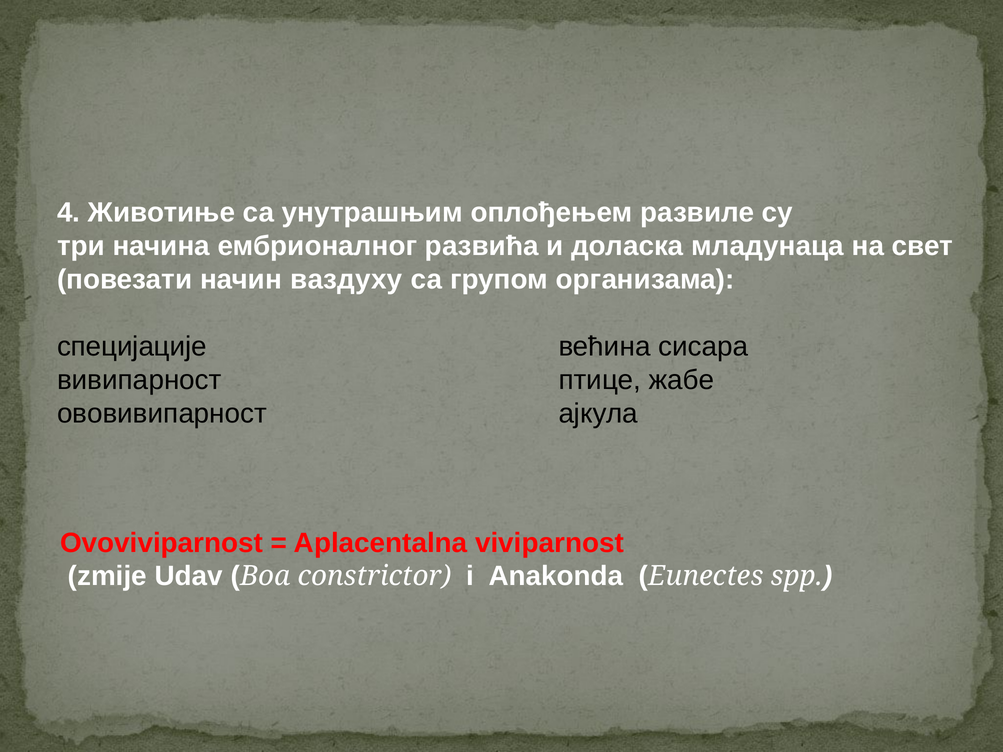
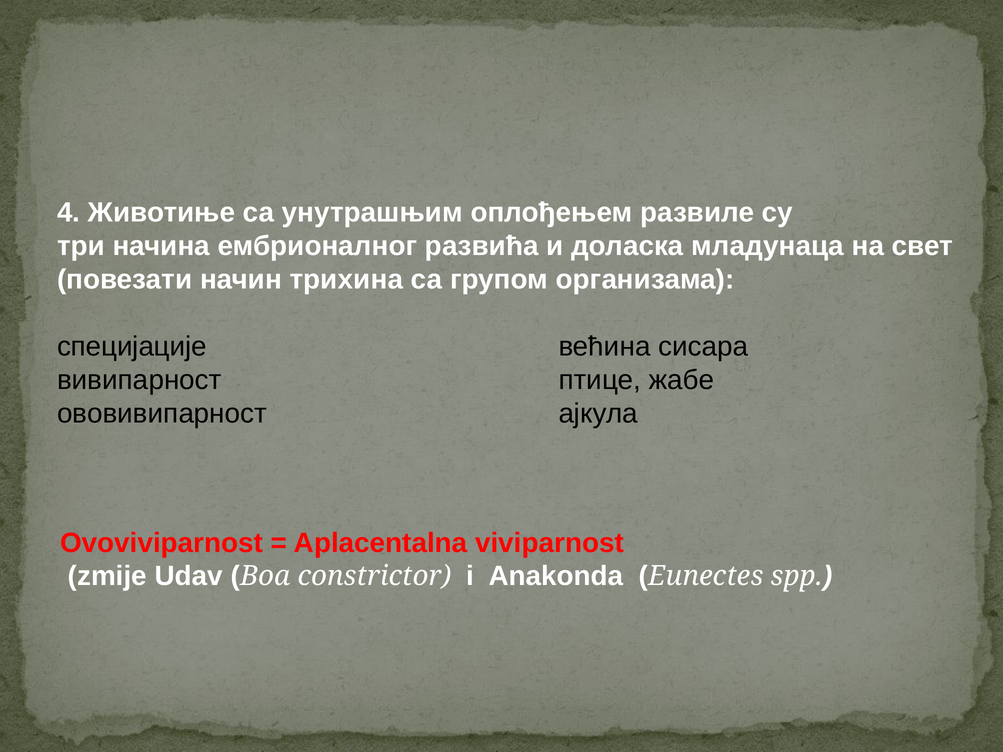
ваздуху: ваздуху -> трихина (346, 280)
